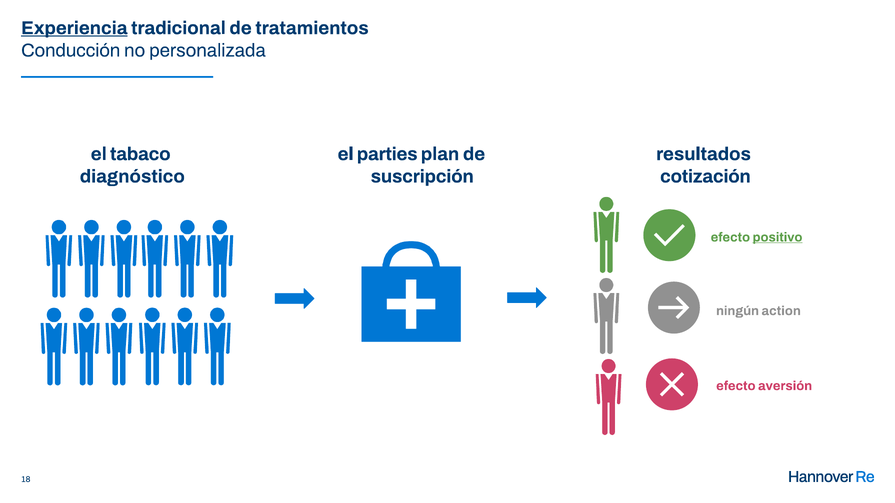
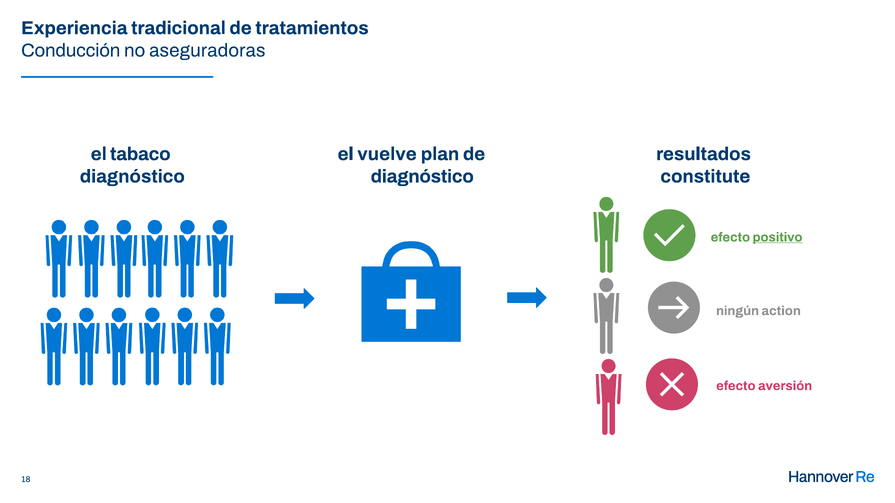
Experiencia underline: present -> none (74, 28)
personalizada: personalizada -> aseguradoras (207, 50)
parties: parties -> vuelve (387, 154)
suscripción: suscripción -> diagnóstico (422, 177)
cotización: cotización -> constitute (705, 177)
